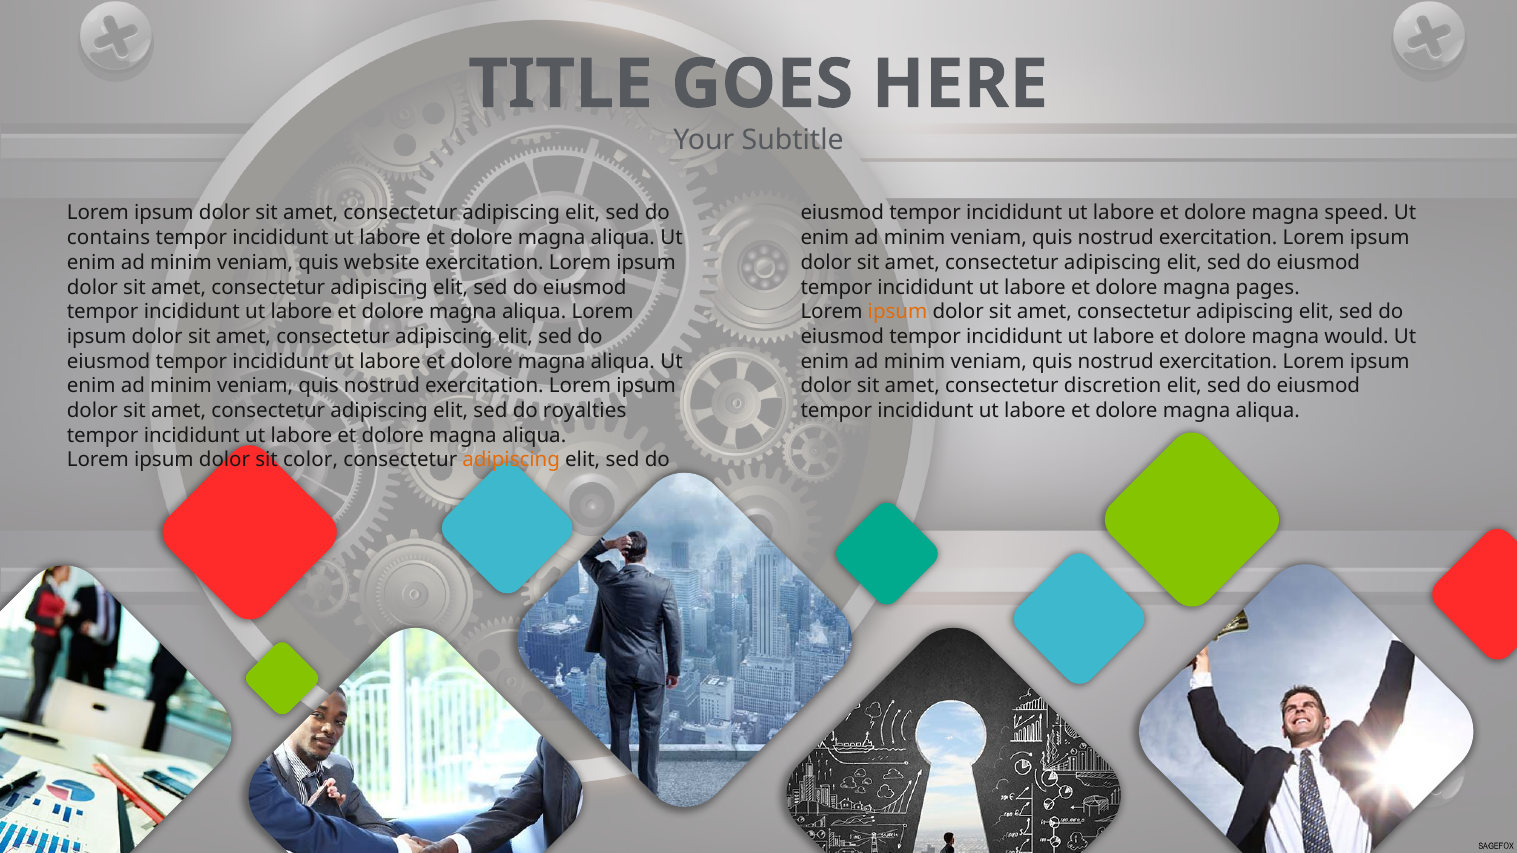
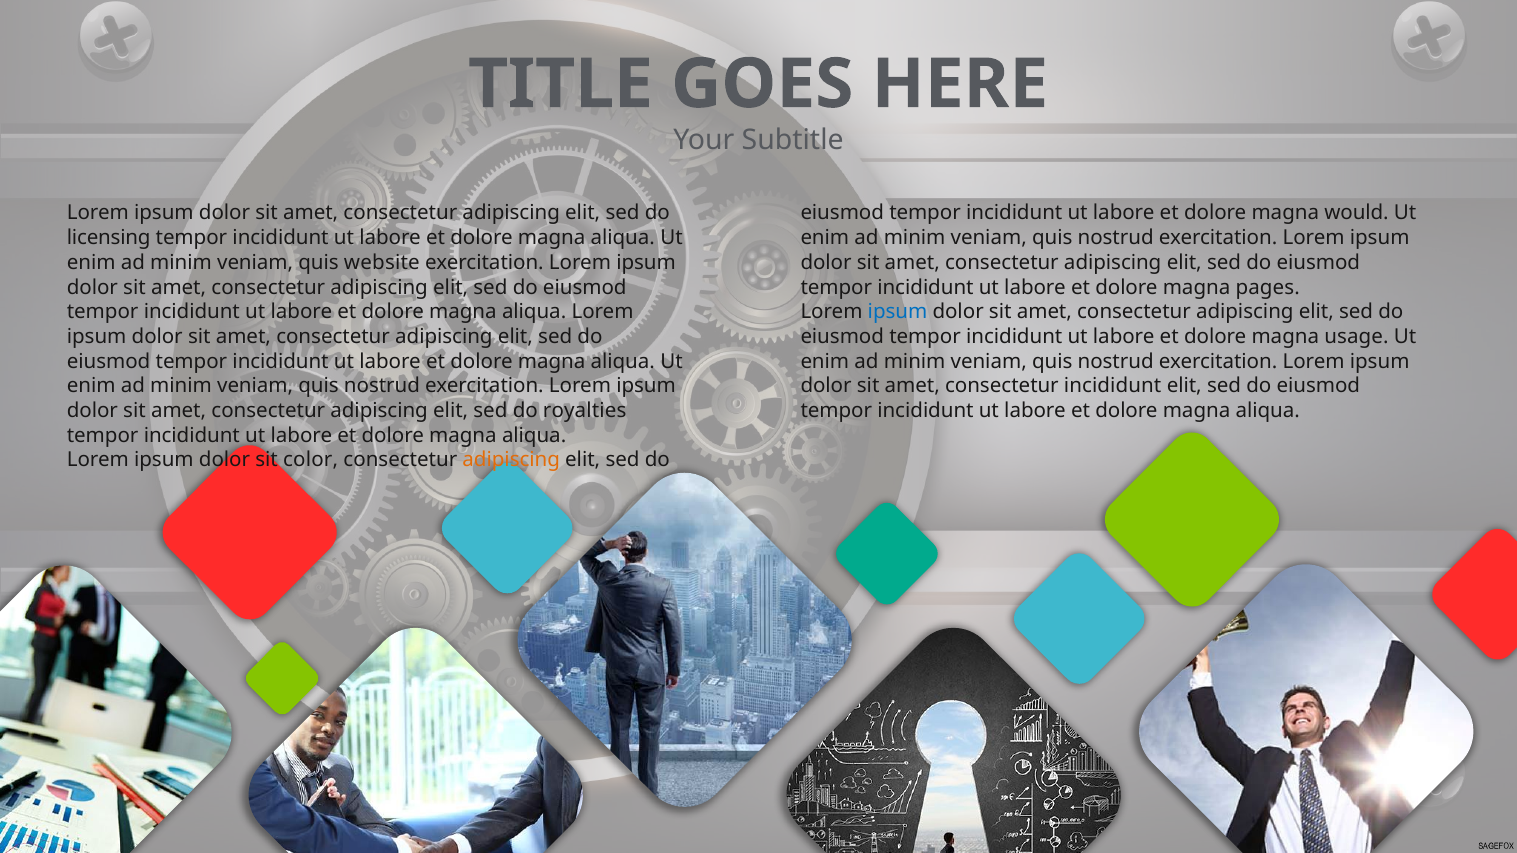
speed: speed -> would (1357, 213)
contains: contains -> licensing (109, 238)
ipsum colour: orange -> blue (898, 312)
would: would -> usage (1356, 337)
consectetur discretion: discretion -> incididunt (1113, 386)
